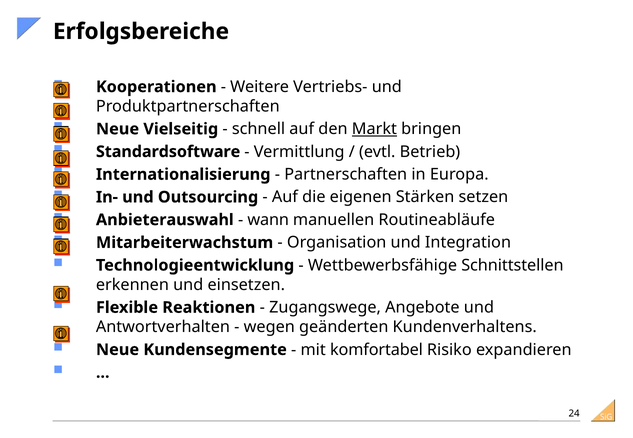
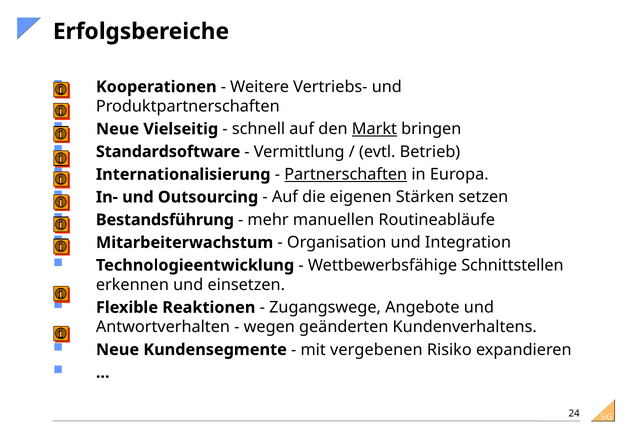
Partnerschaften underline: none -> present (346, 175)
Anbieterauswahl: Anbieterauswahl -> Bestandsführung (165, 220)
wann: wann -> mehr (268, 220)
komfortabel: komfortabel -> vergebenen (376, 350)
